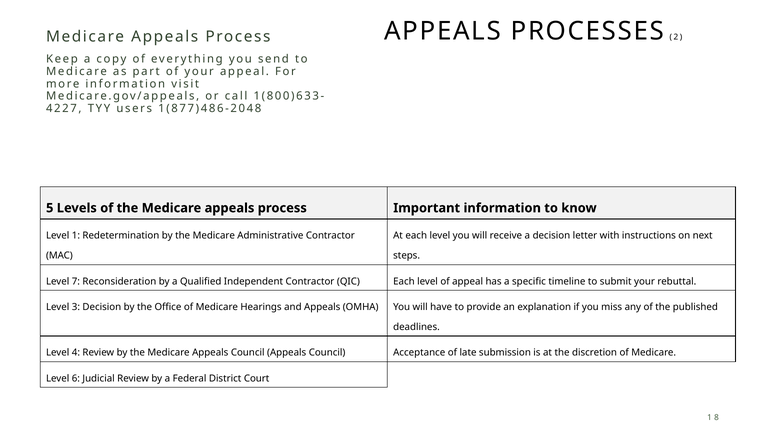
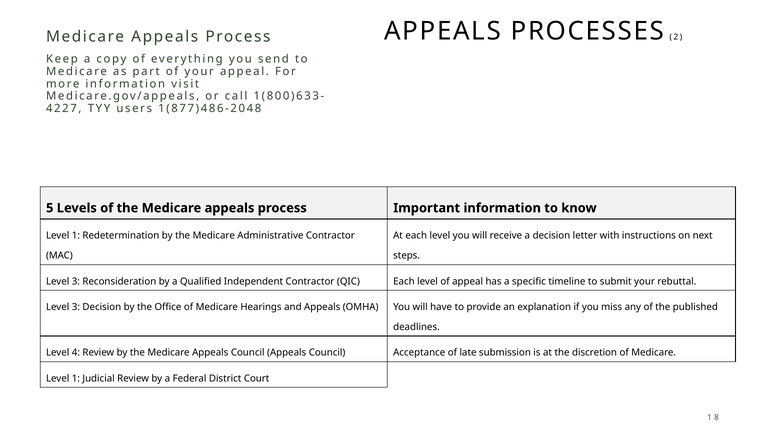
7: 7 -> 3 (76, 281)
6: 6 -> 1 (76, 378)
